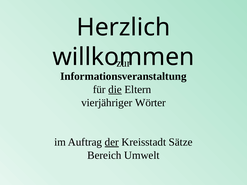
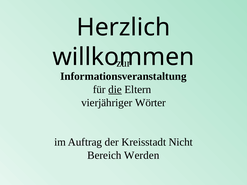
der underline: present -> none (112, 142)
Sätze: Sätze -> Nicht (181, 142)
Umwelt: Umwelt -> Werden (142, 155)
